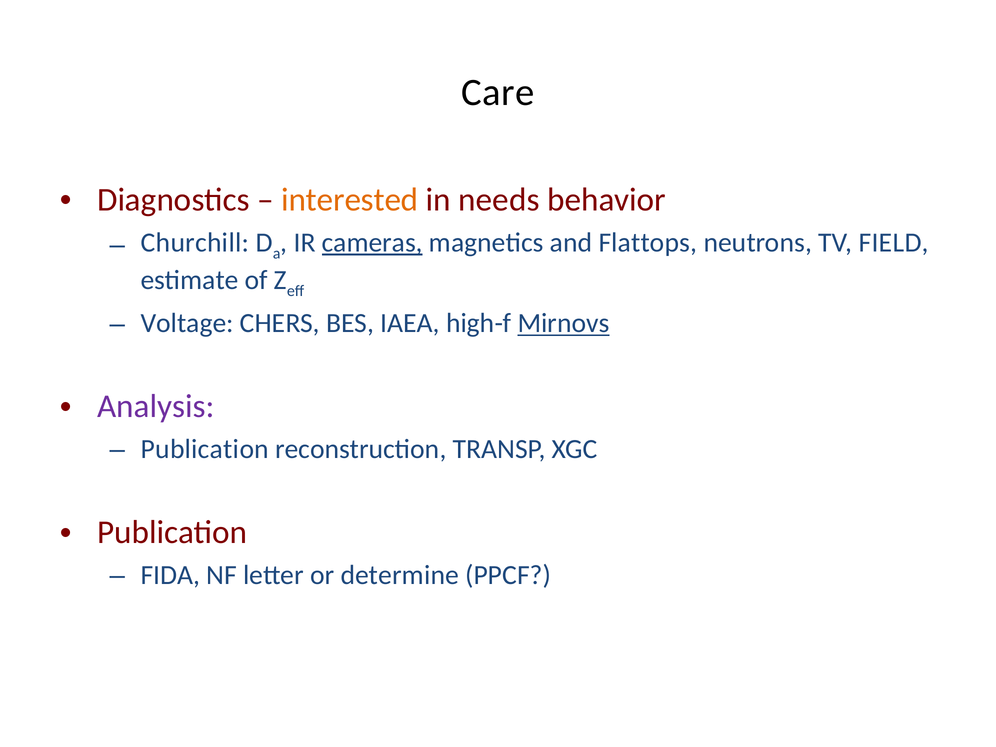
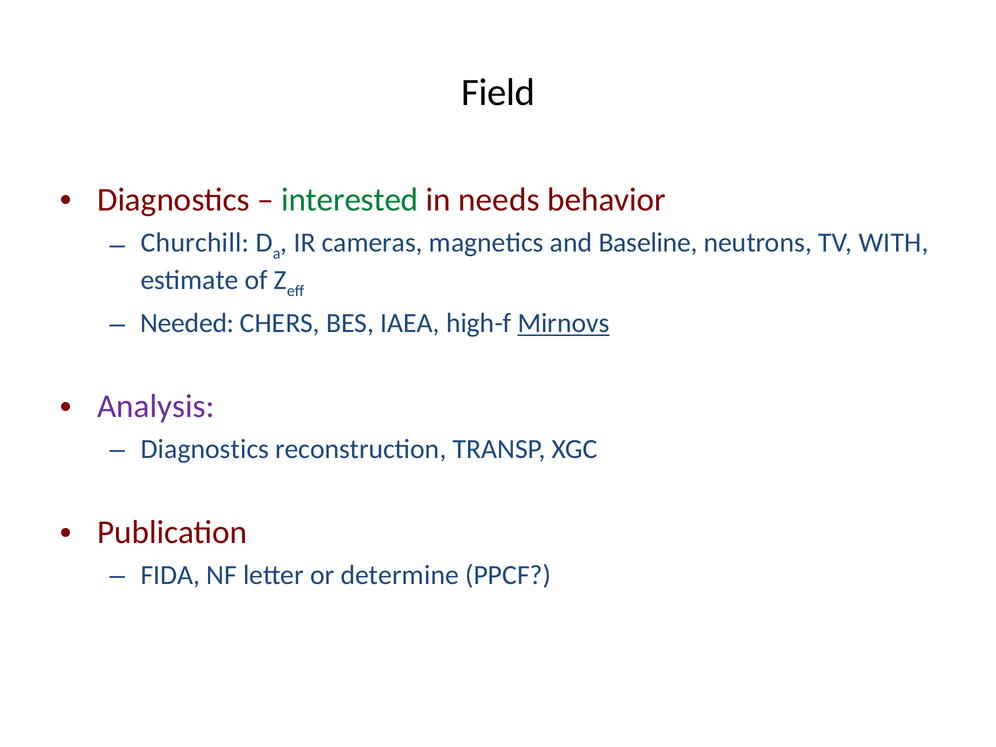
Care: Care -> Field (498, 93)
interested colour: orange -> green (350, 200)
cameras underline: present -> none (372, 243)
Flattops: Flattops -> Baseline (648, 243)
FIELD: FIELD -> WITH (894, 243)
Voltage: Voltage -> Needed (187, 323)
Publication: Publication -> Diagnostics (205, 449)
